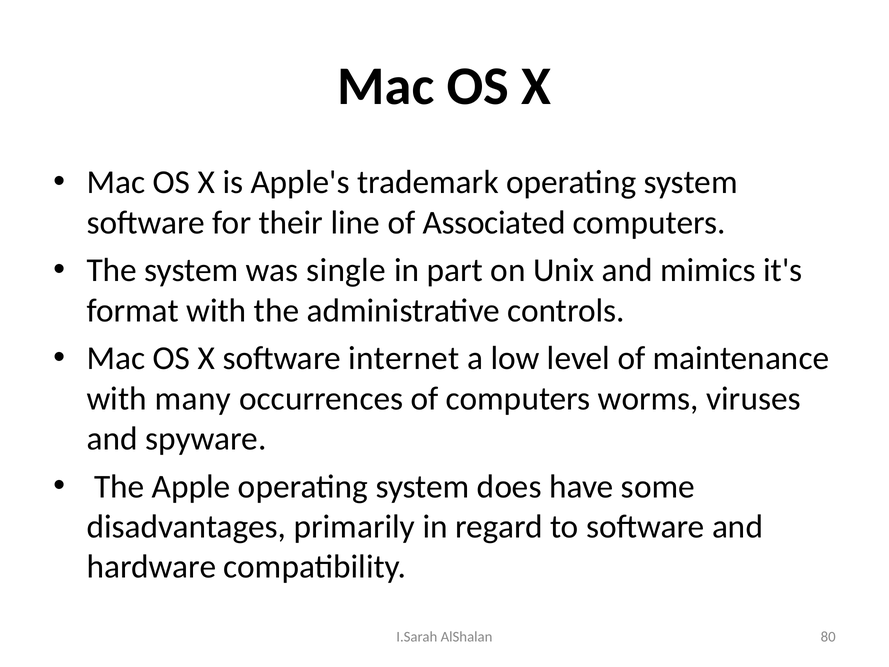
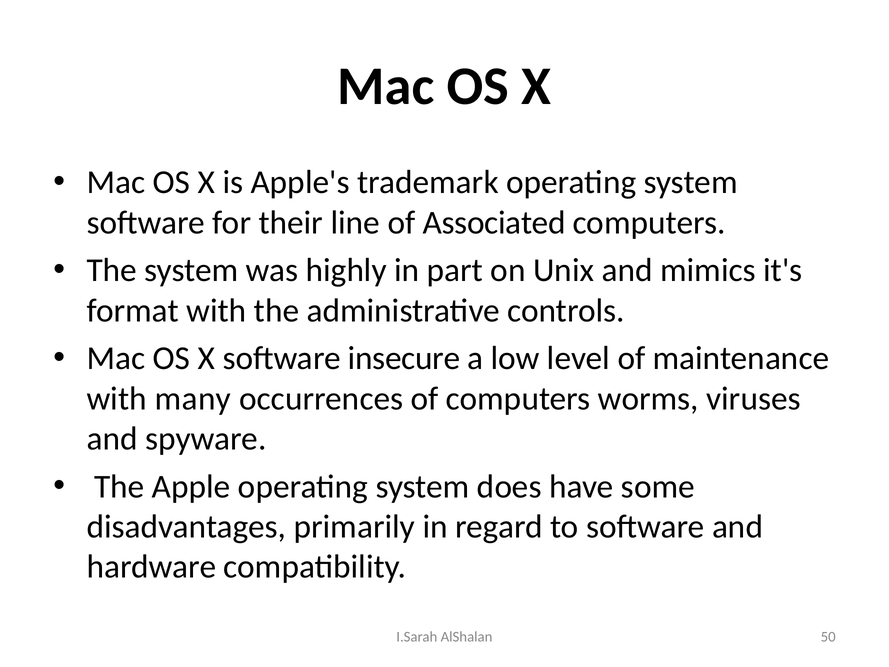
single: single -> highly (346, 270)
internet: internet -> insecure (404, 358)
80: 80 -> 50 (828, 637)
